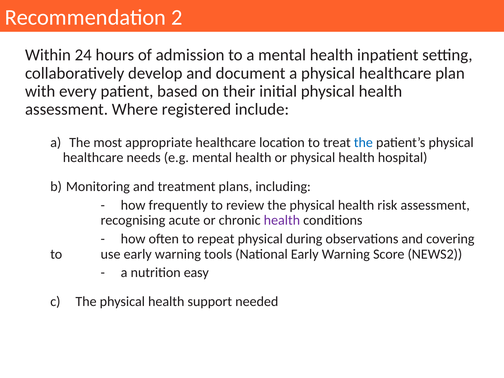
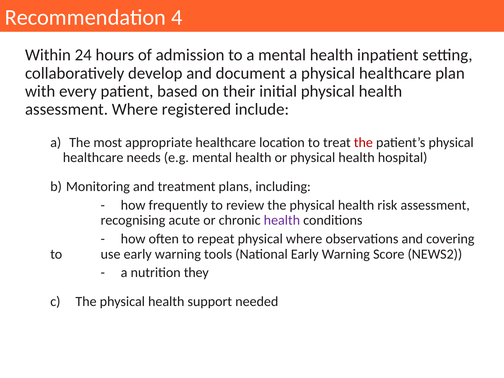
2: 2 -> 4 (177, 17)
the colour: blue -> red (363, 143)
physical during: during -> where (304, 239)
easy: easy -> they (196, 273)
